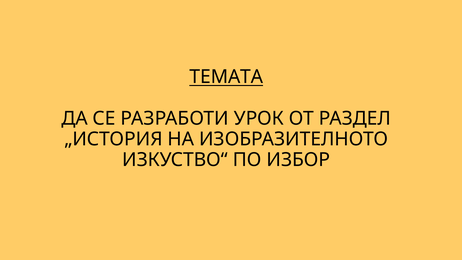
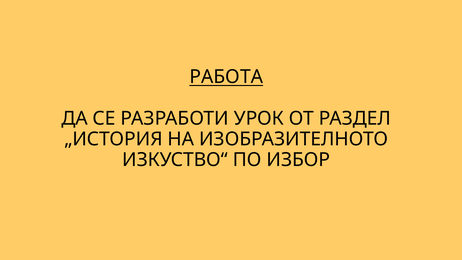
ТЕМАТА: ТЕМАТА -> РАБОТА (226, 77)
